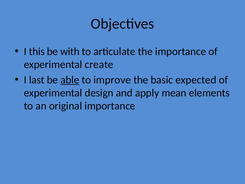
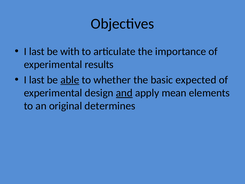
this: this -> last (37, 51)
create: create -> results (99, 64)
improve: improve -> whether (112, 80)
and underline: none -> present (124, 93)
original importance: importance -> determines (110, 106)
